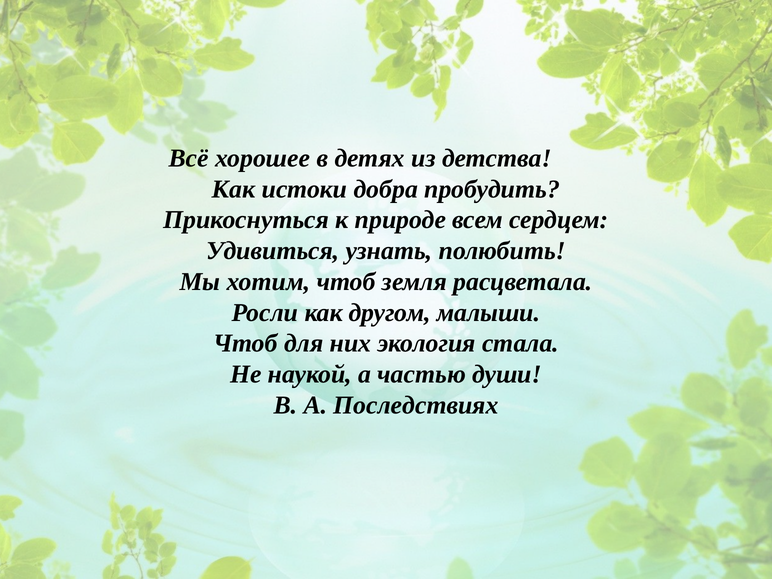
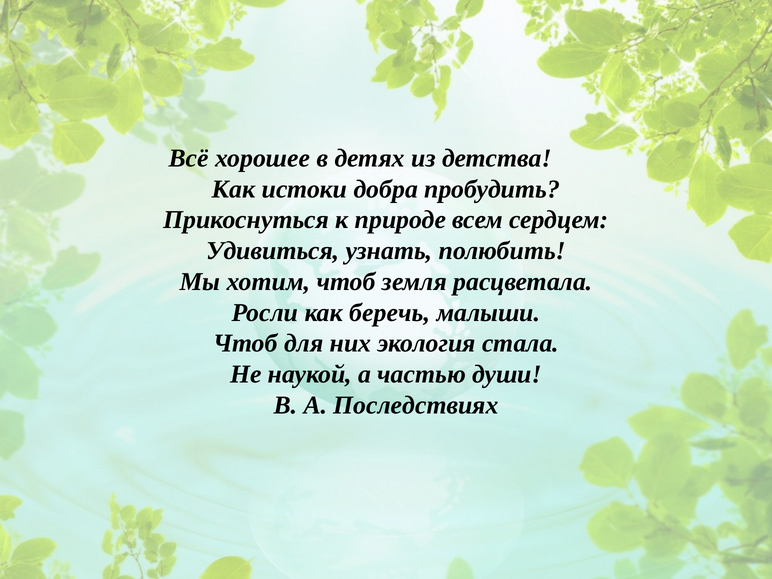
другом: другом -> беречь (390, 313)
